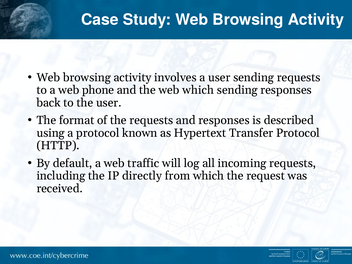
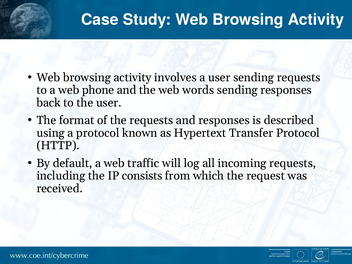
web which: which -> words (198, 90)
directly: directly -> consists (142, 176)
